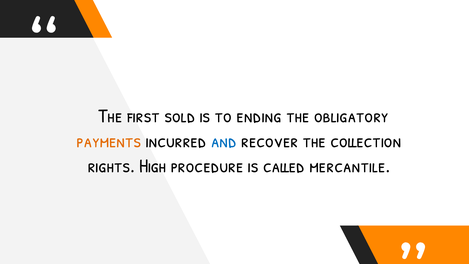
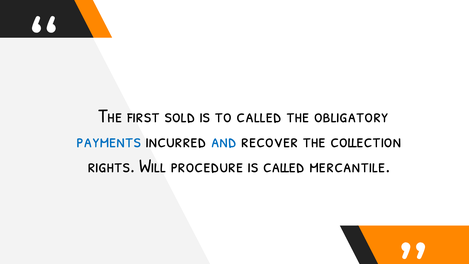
to ending: ending -> called (259, 116)
payments colour: orange -> blue (109, 141)
High: High -> Will (153, 166)
